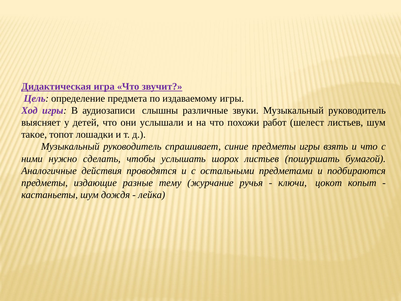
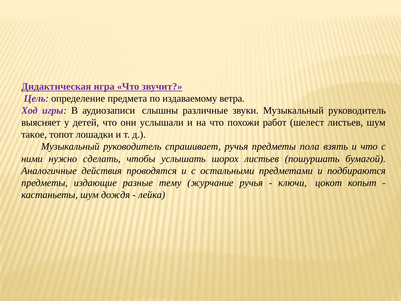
издаваемому игры: игры -> ветра (232, 98)
спрашивает синие: синие -> ручья (236, 147)
предметы игры: игры -> пола (310, 147)
